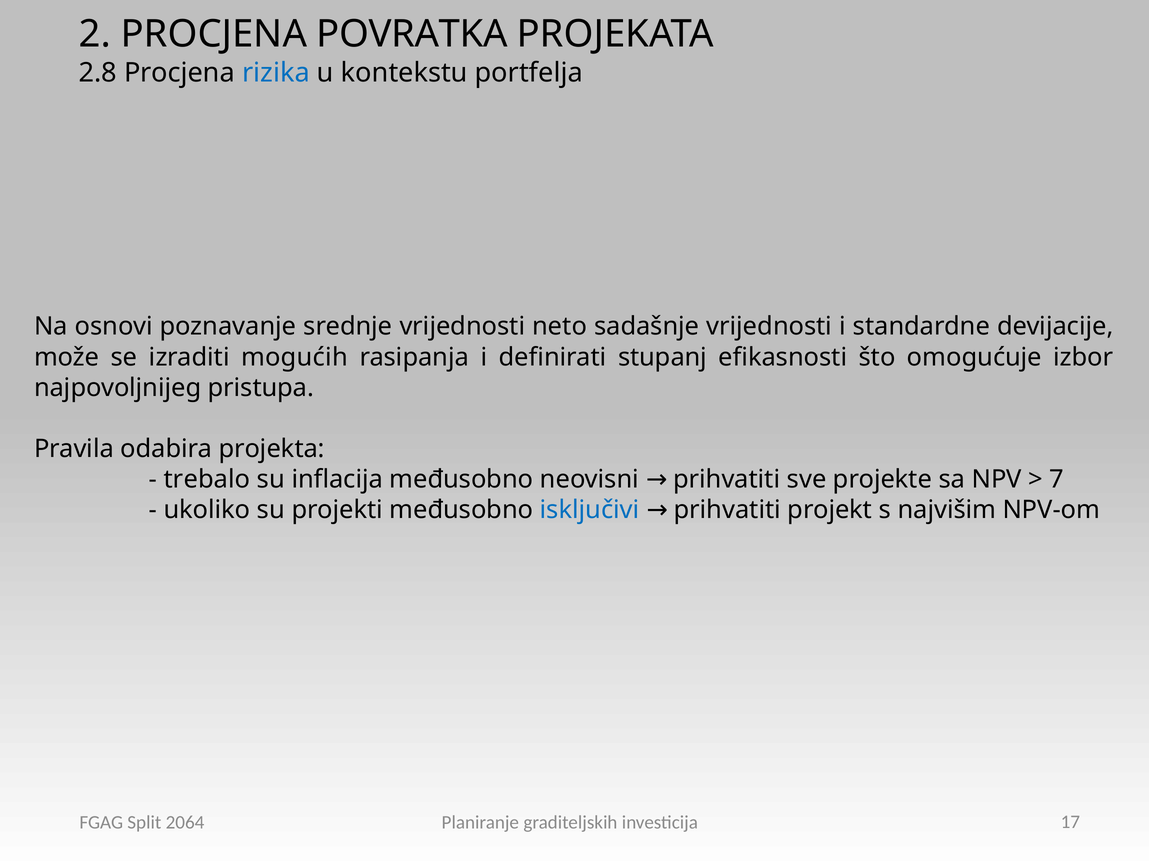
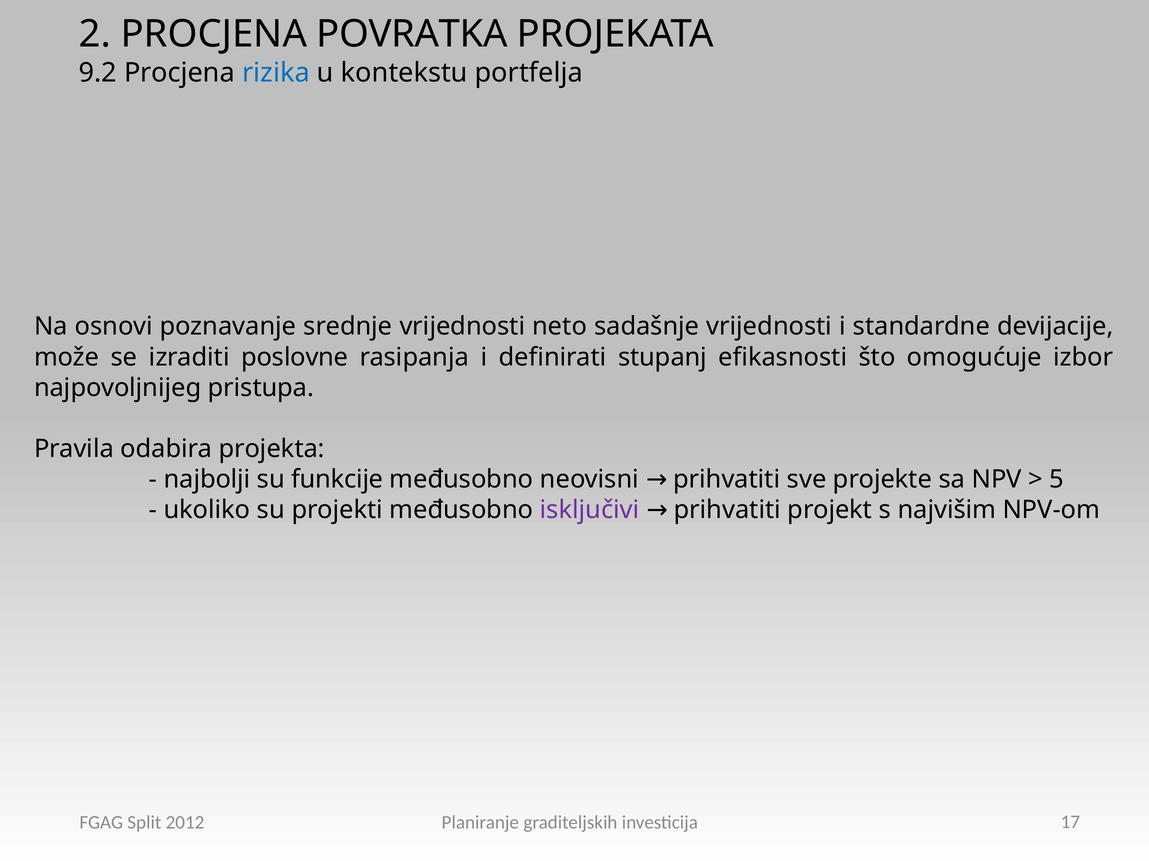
2.8: 2.8 -> 9.2 (98, 73)
mogućih: mogućih -> poslovne (295, 357)
trebalo: trebalo -> najbolji (207, 480)
inflacija: inflacija -> funkcije (337, 480)
7: 7 -> 5 (1057, 480)
isključivi colour: blue -> purple (590, 511)
2064: 2064 -> 2012 (185, 823)
